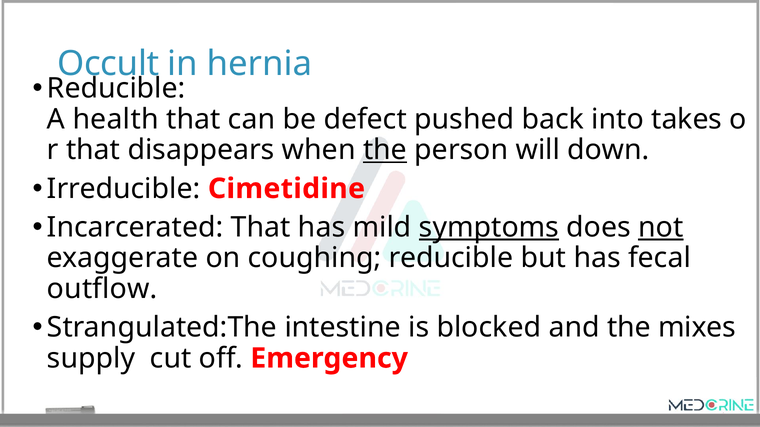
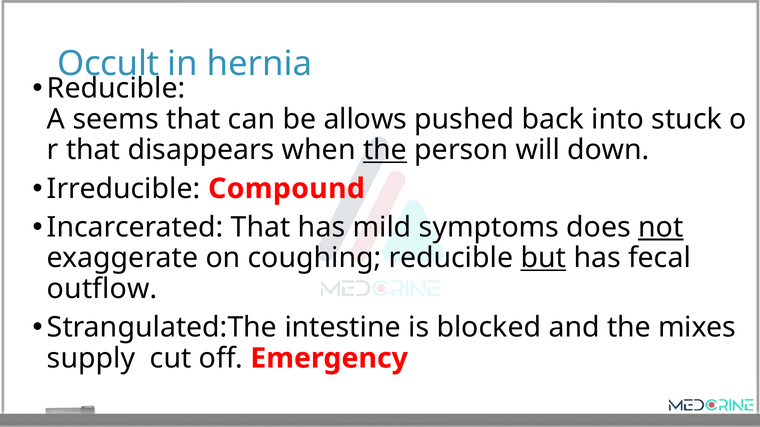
health: health -> seems (116, 119)
defect: defect -> allows (365, 119)
takes: takes -> stuck (687, 119)
Cimetidine: Cimetidine -> Compound (286, 189)
symptoms underline: present -> none (489, 228)
but underline: none -> present (543, 258)
